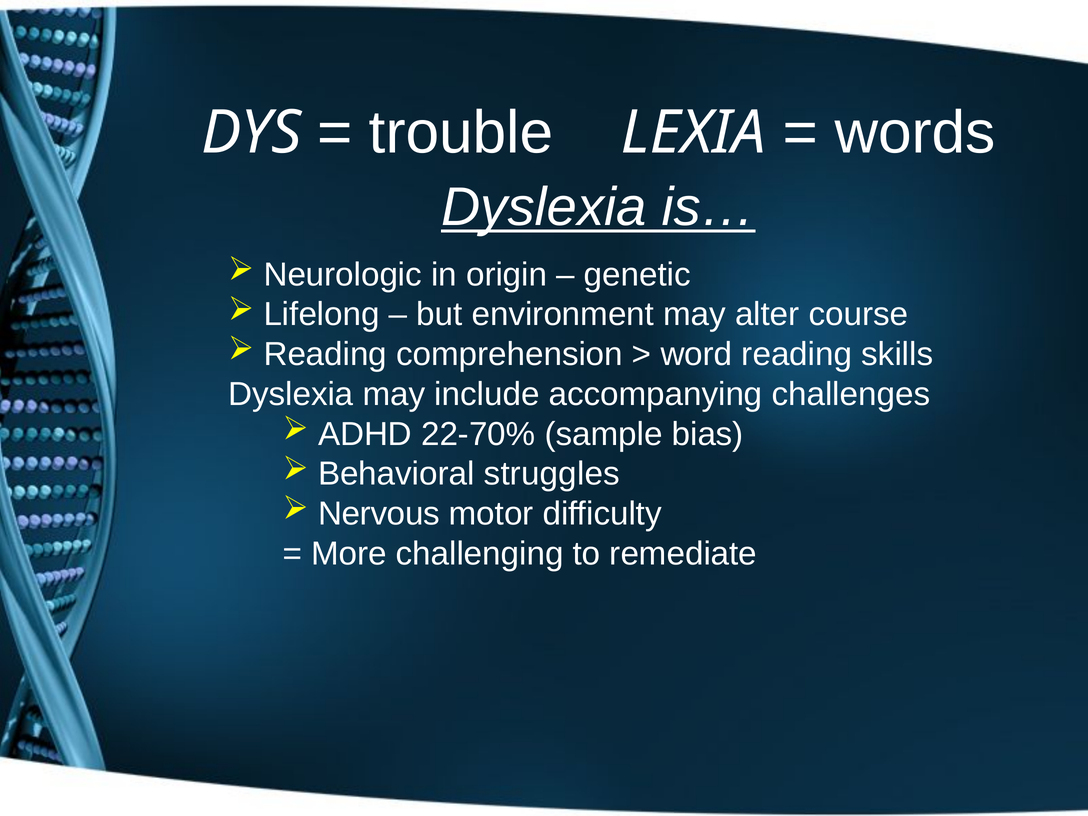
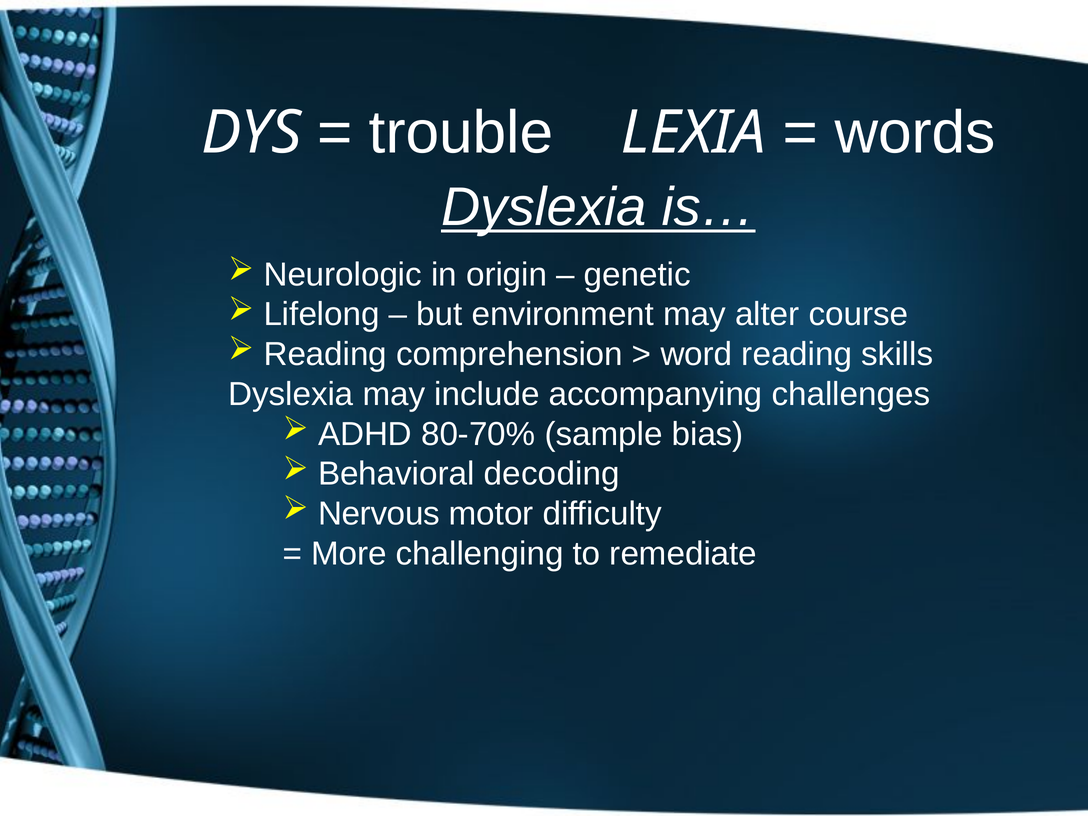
22-70%: 22-70% -> 80-70% (478, 434)
struggles: struggles -> decoding (552, 474)
